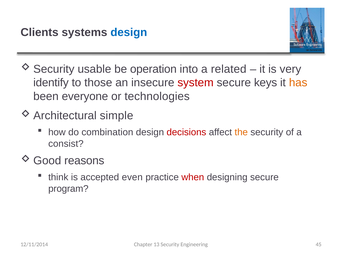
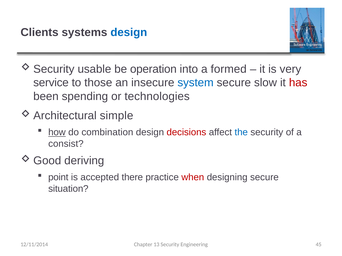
related: related -> formed (229, 69)
identify: identify -> service (51, 83)
system colour: red -> blue (196, 83)
keys: keys -> slow (266, 83)
has colour: orange -> red (298, 83)
everyone: everyone -> spending (85, 97)
how underline: none -> present (57, 133)
the colour: orange -> blue (241, 133)
reasons: reasons -> deriving (84, 161)
think: think -> point (58, 178)
even: even -> there (132, 178)
program: program -> situation (68, 189)
